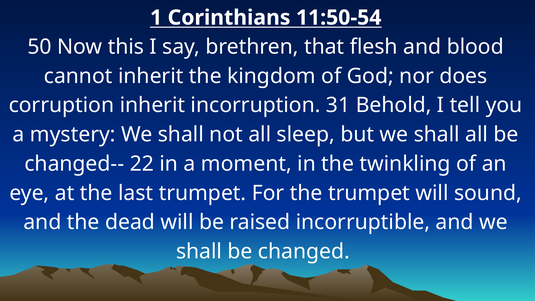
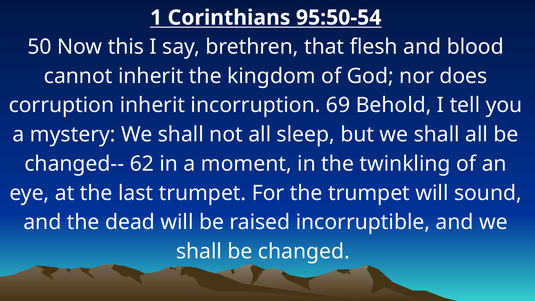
11:50-54: 11:50-54 -> 95:50-54 (339, 18)
31: 31 -> 69 (338, 105)
22: 22 -> 62 (142, 164)
